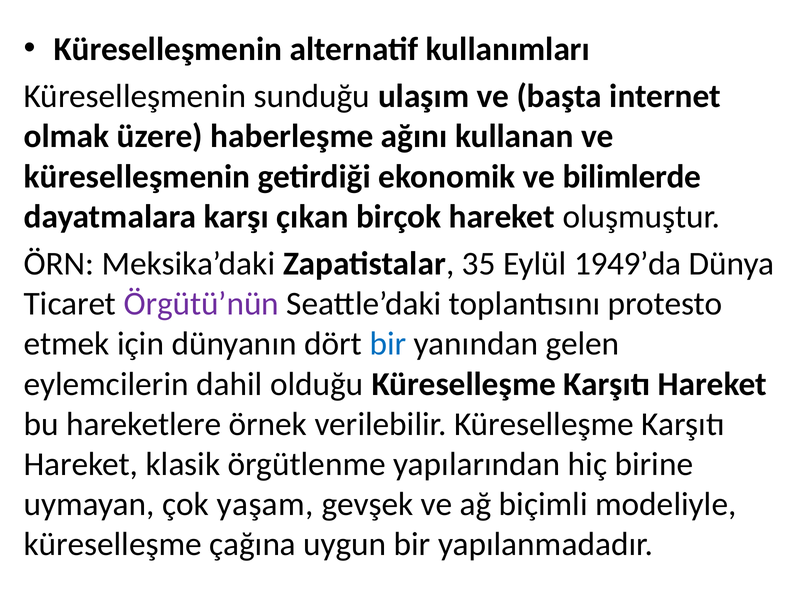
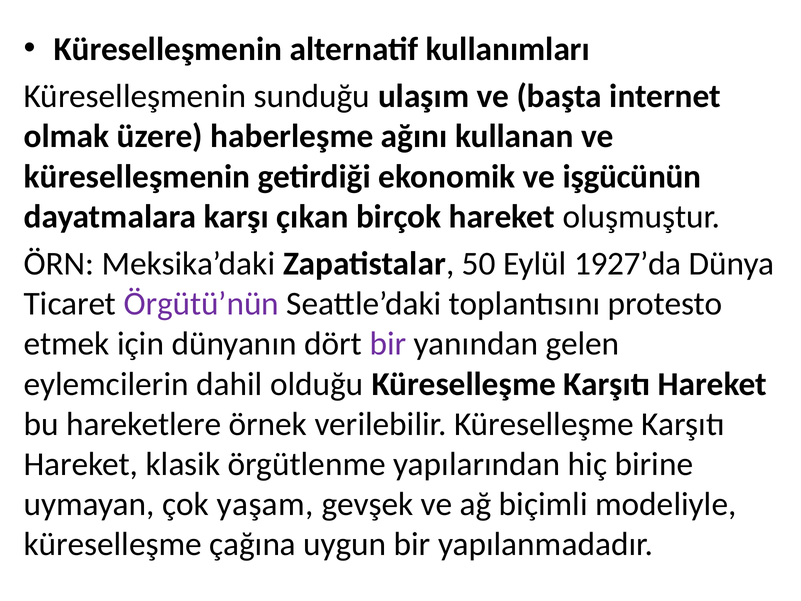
bilimlerde: bilimlerde -> işgücünün (632, 176)
35: 35 -> 50 (479, 264)
1949’da: 1949’da -> 1927’da (628, 264)
bir colour: blue -> purple (388, 344)
